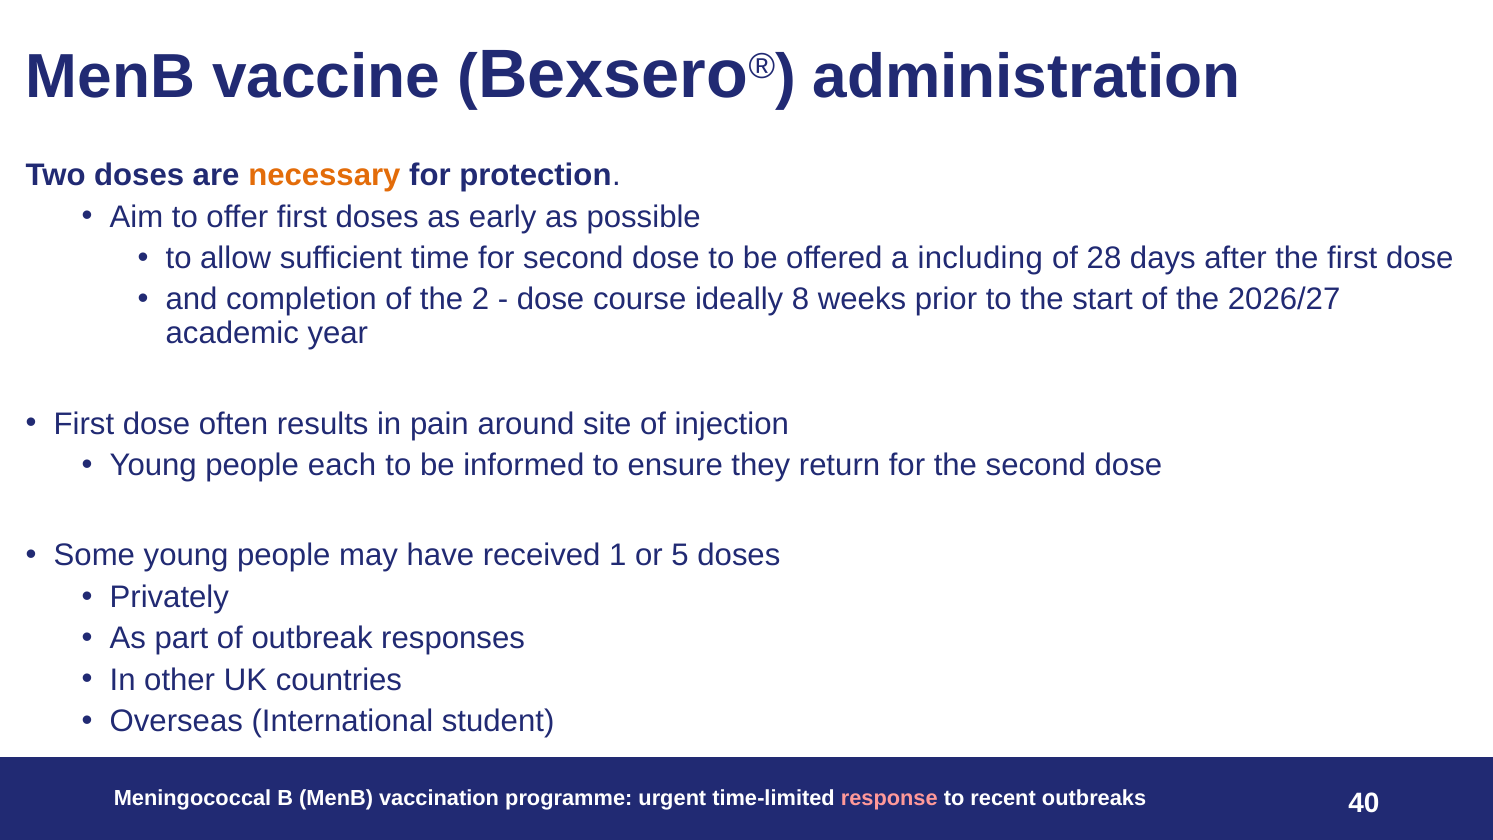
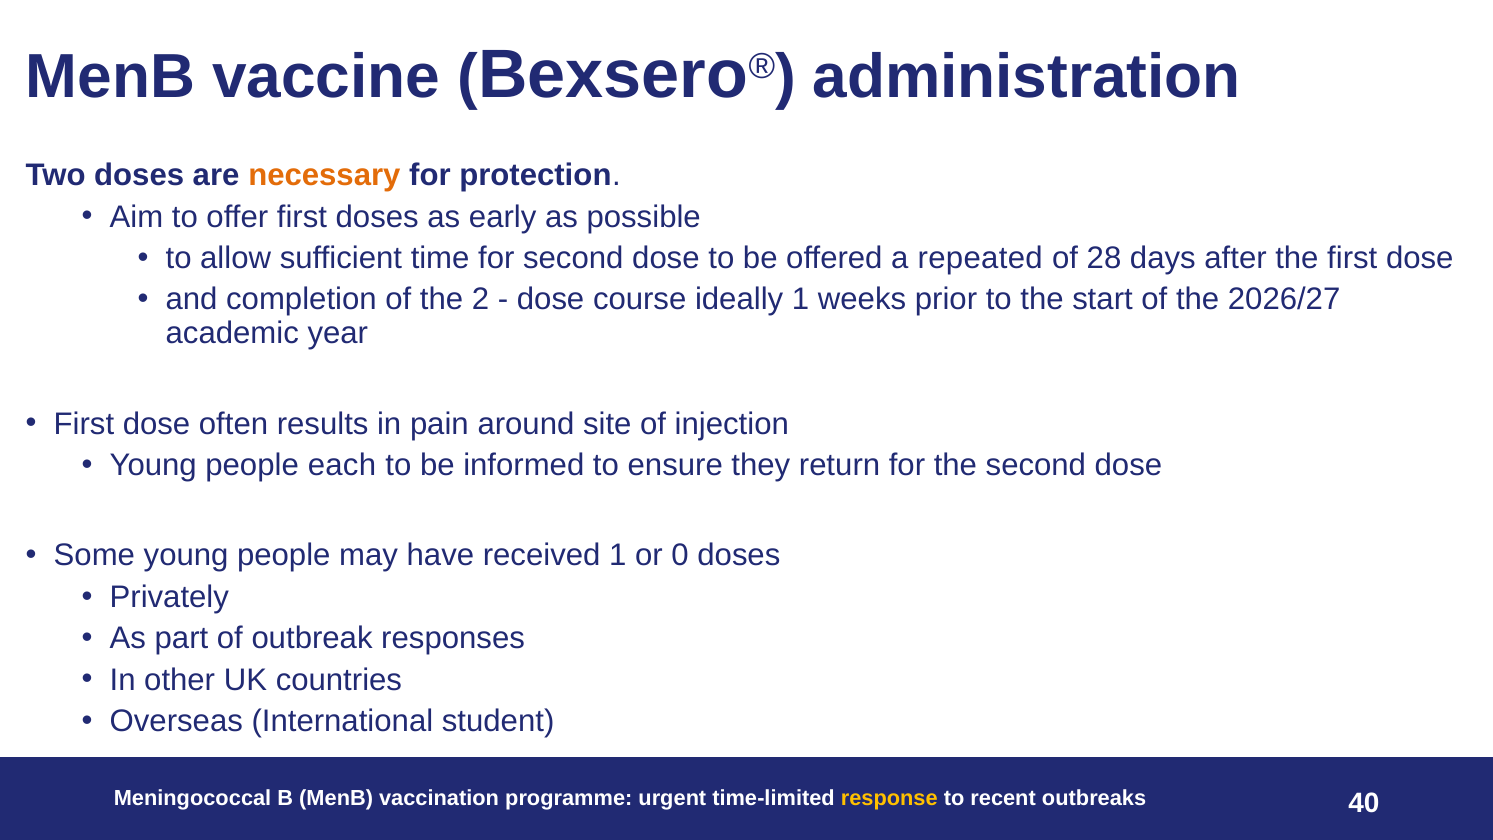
including: including -> repeated (980, 258)
ideally 8: 8 -> 1 (801, 300)
5: 5 -> 0 (680, 556)
response colour: pink -> yellow (889, 799)
